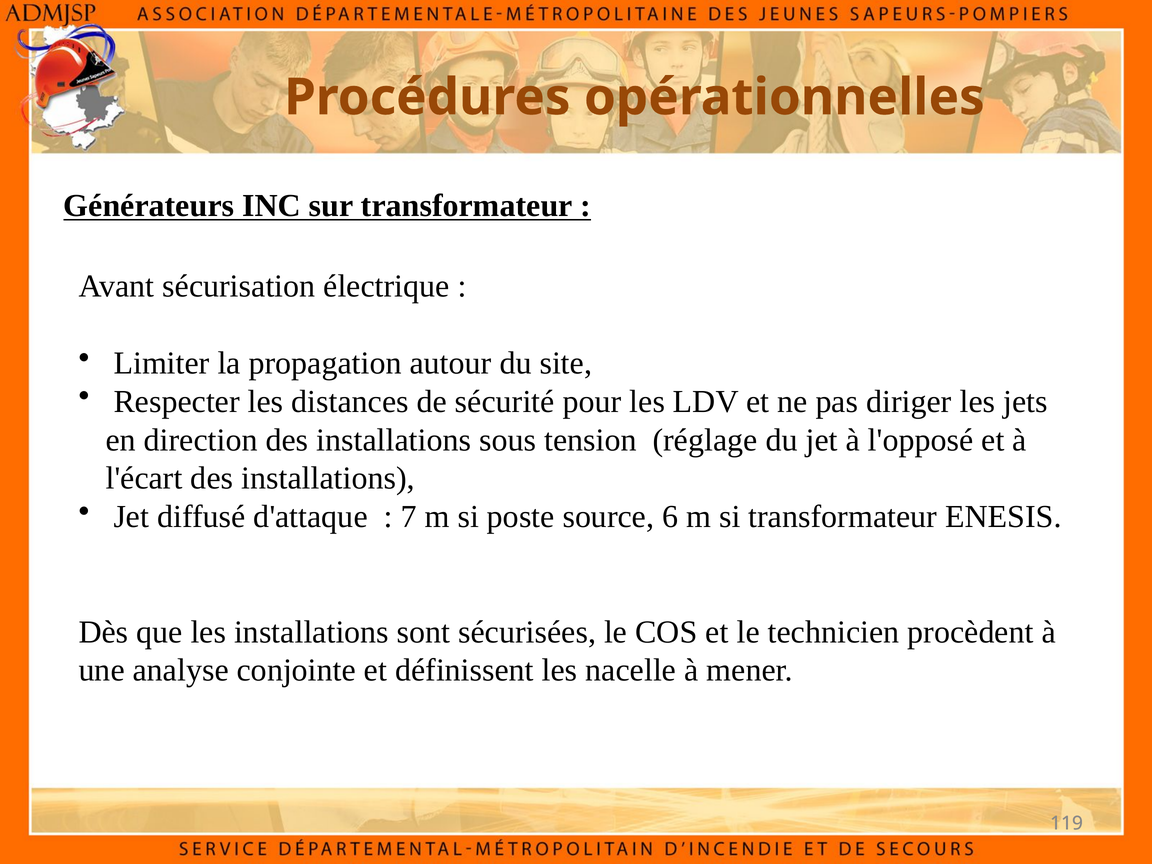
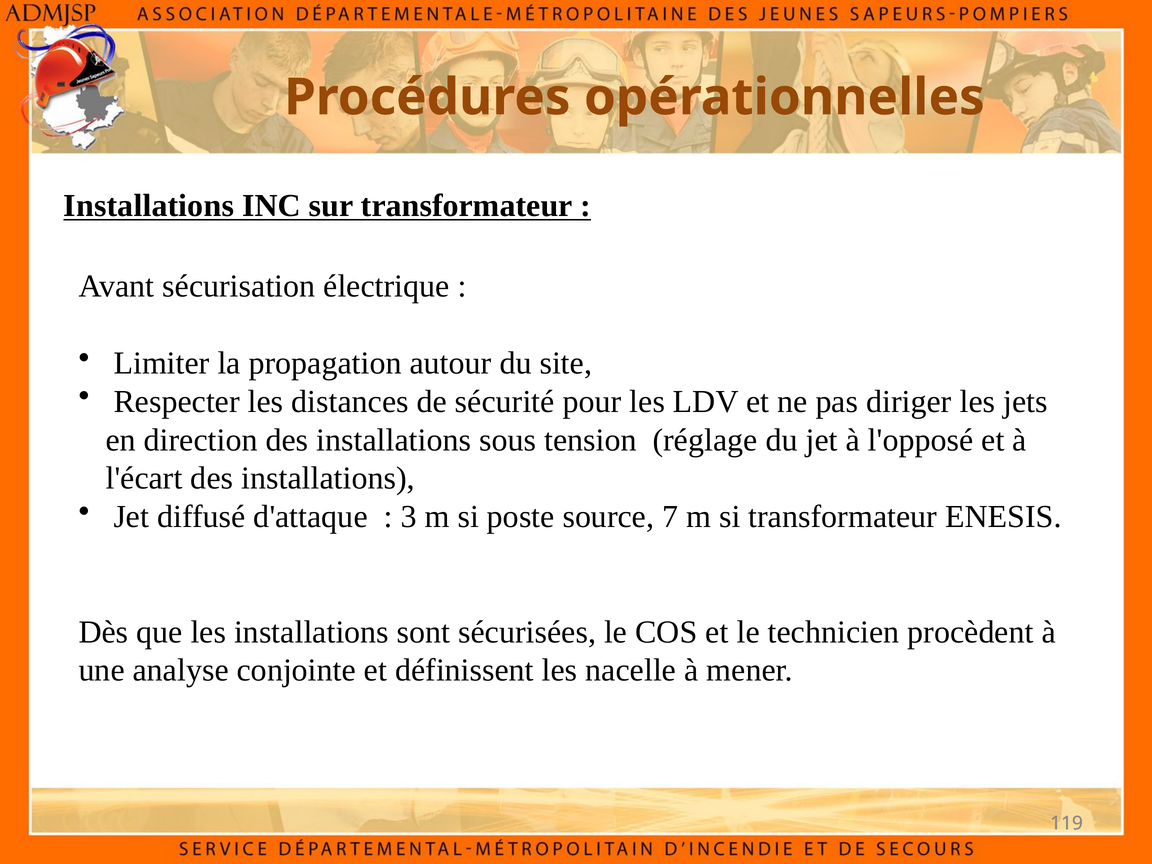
Générateurs: Générateurs -> Installations (149, 206)
7: 7 -> 3 (409, 517)
6: 6 -> 7 (670, 517)
